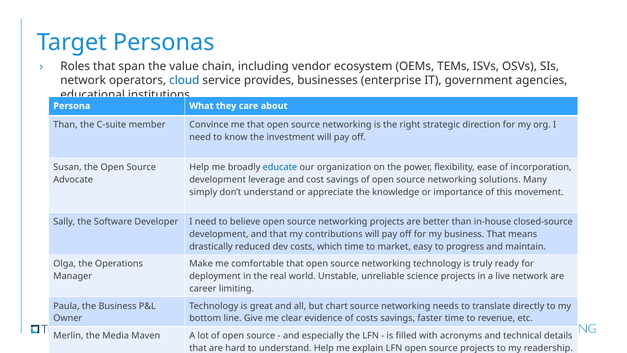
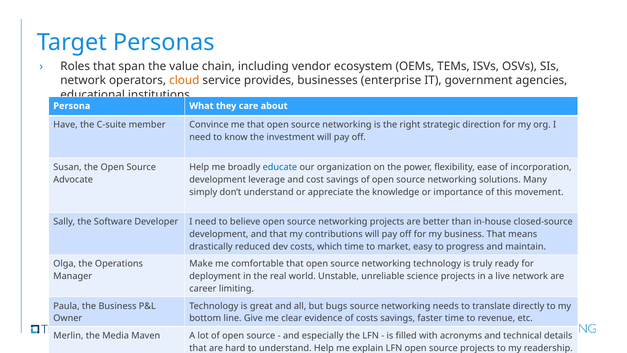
cloud colour: blue -> orange (184, 81)
Than: Than -> Have (66, 125)
chart: chart -> bugs (337, 306)
